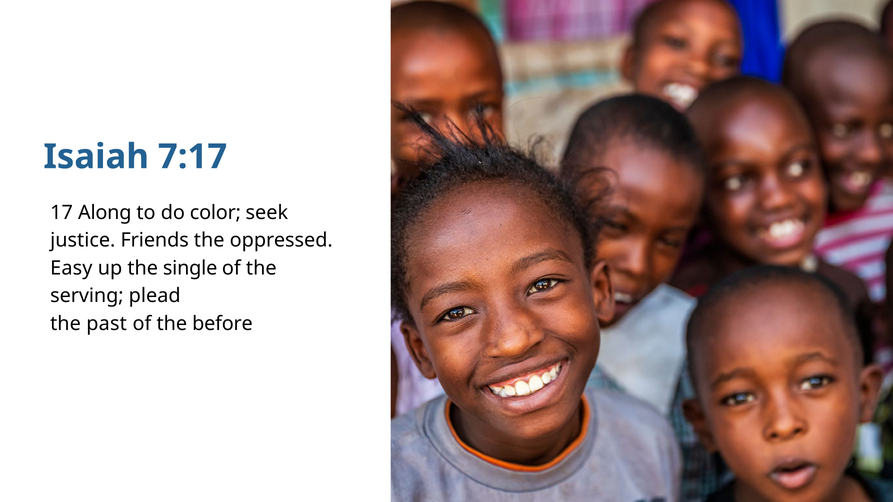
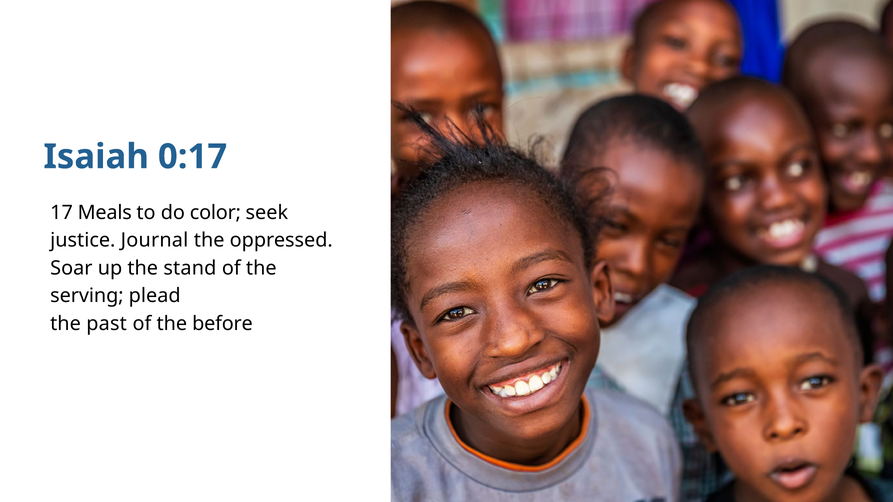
7:17: 7:17 -> 0:17 (193, 157)
Along: Along -> Meals (105, 213)
Friends: Friends -> Journal (155, 240)
Easy: Easy -> Soar (71, 268)
single: single -> stand (190, 268)
